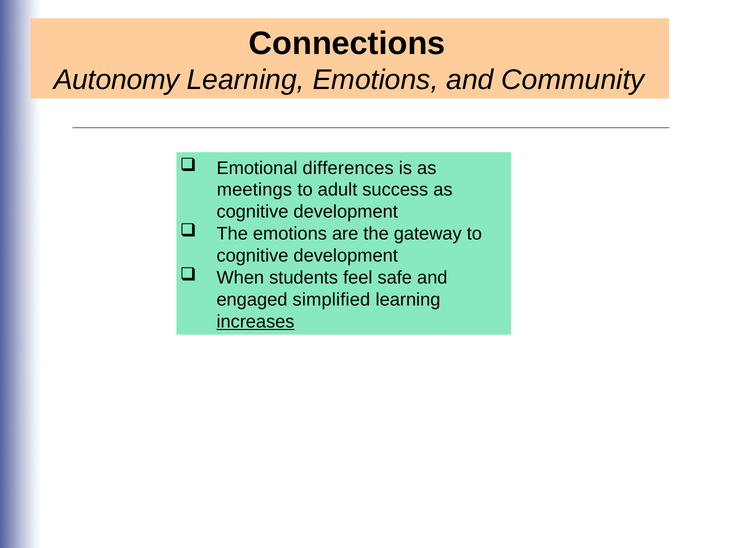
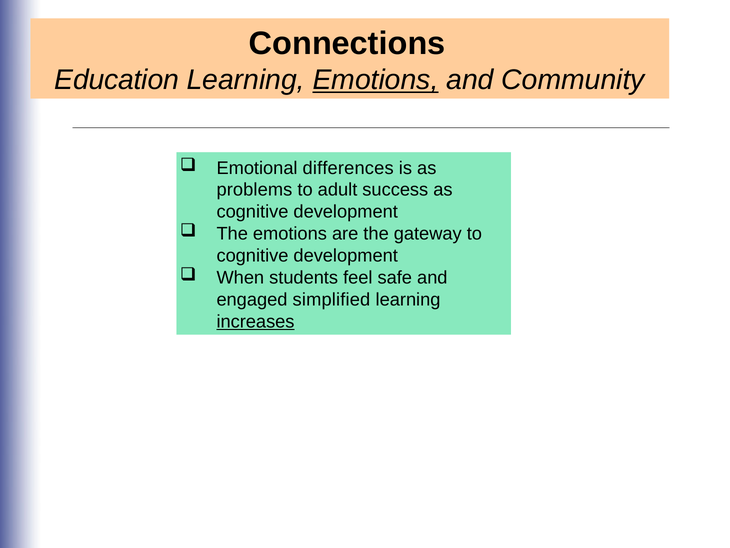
Autonomy: Autonomy -> Education (117, 80)
Emotions underline: none -> present (376, 80)
meetings: meetings -> problems (254, 190)
